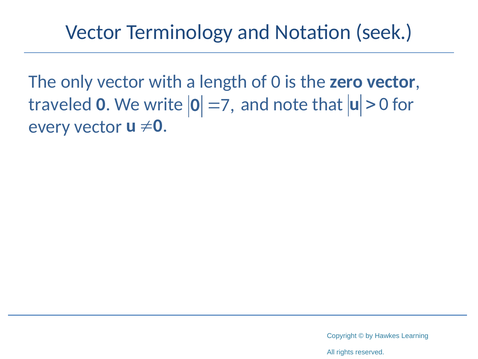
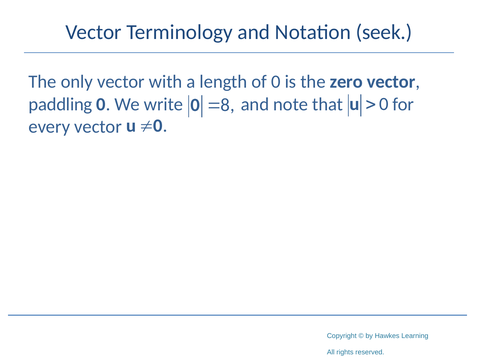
traveled: traveled -> paddling (60, 104)
7: 7 -> 8 (228, 105)
